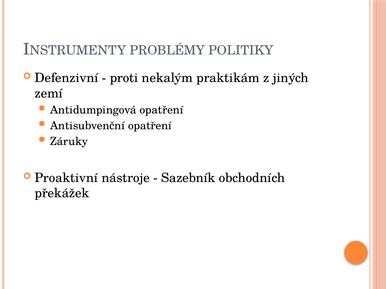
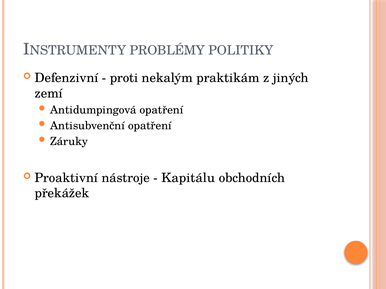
Sazebník: Sazebník -> Kapitálu (188, 178)
